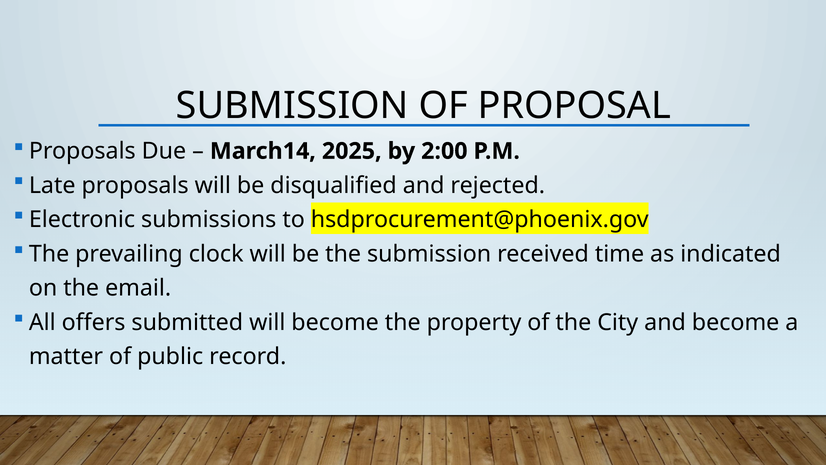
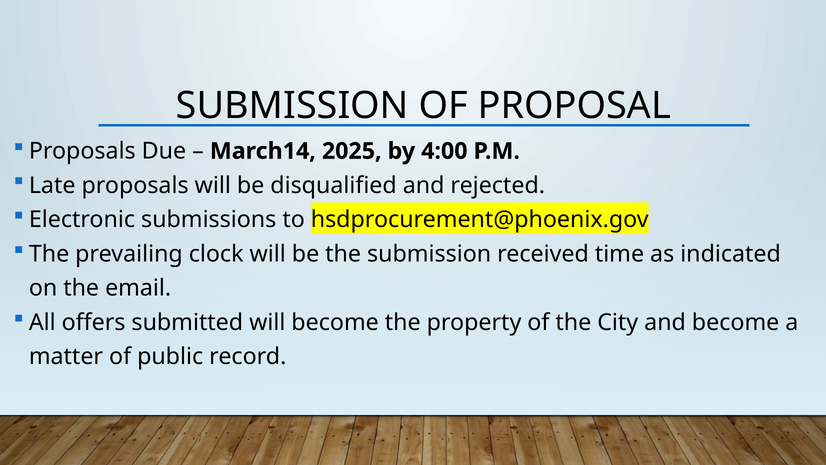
2:00: 2:00 -> 4:00 (444, 151)
